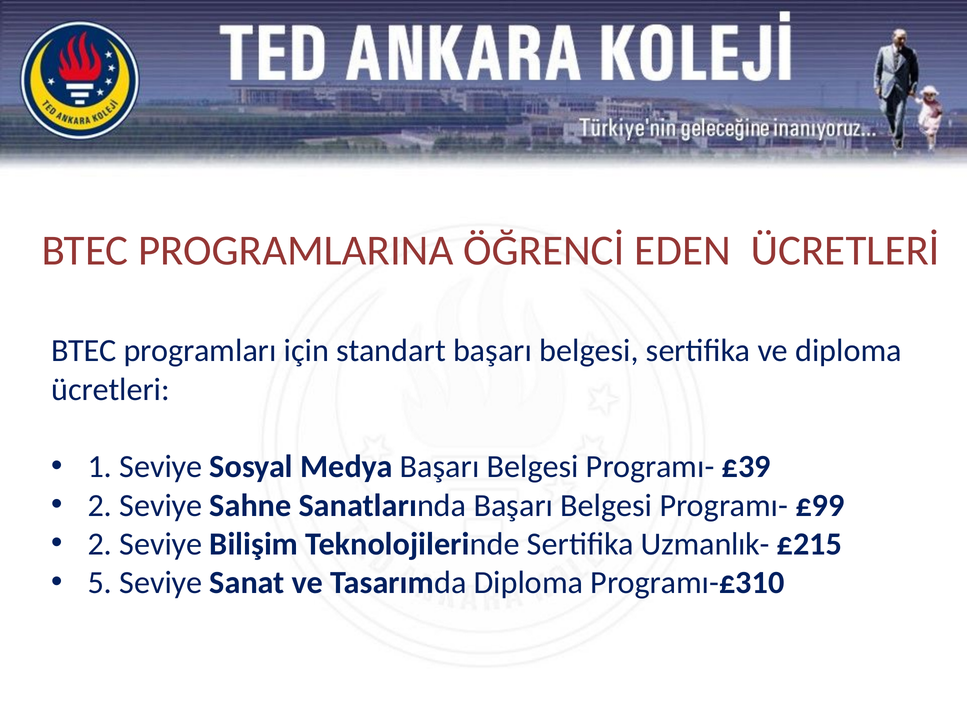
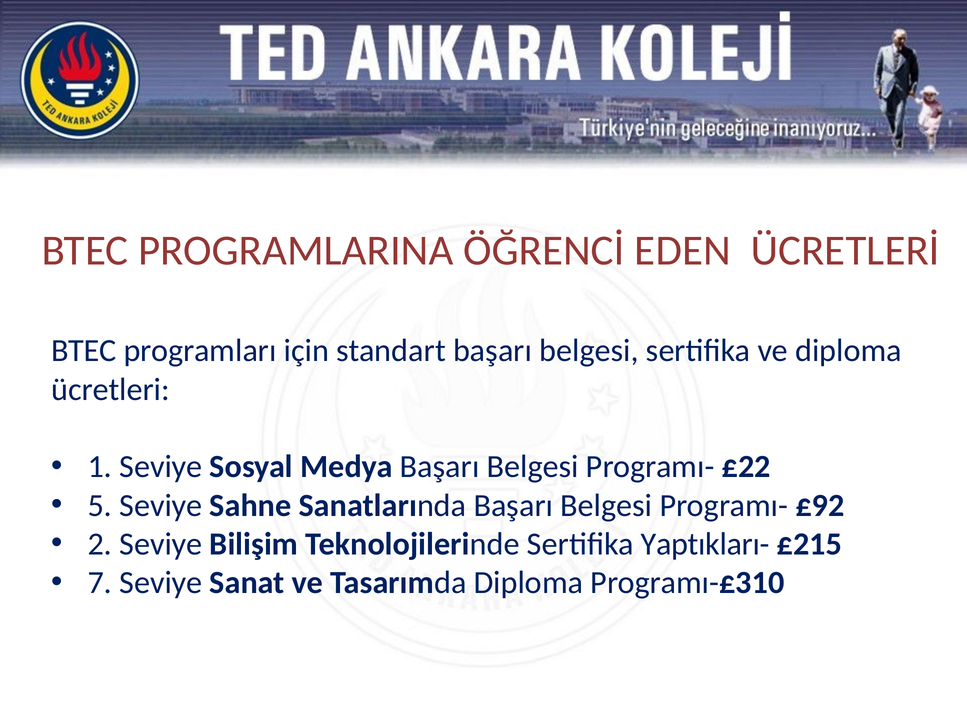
£39: £39 -> £22 (746, 467)
2: 2 -> 5 (100, 506)
£99: £99 -> £92 (820, 506)
Uzmanlık-: Uzmanlık- -> Yaptıkları- (705, 544)
5: 5 -> 7 (100, 583)
